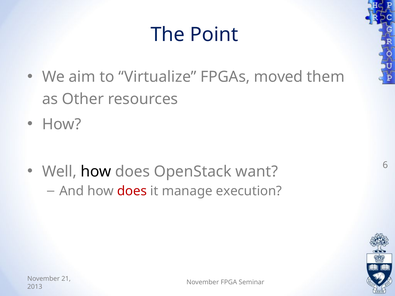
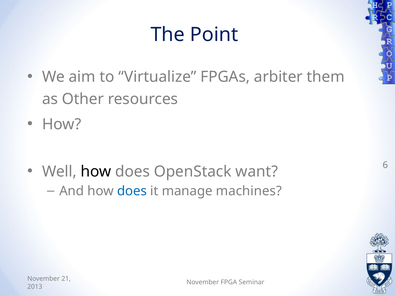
moved: moved -> arbiter (278, 77)
does colour: red -> blue (132, 191)
execution: execution -> machines (249, 191)
